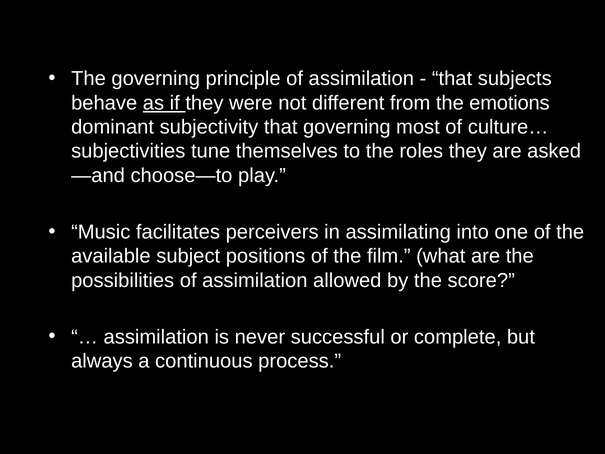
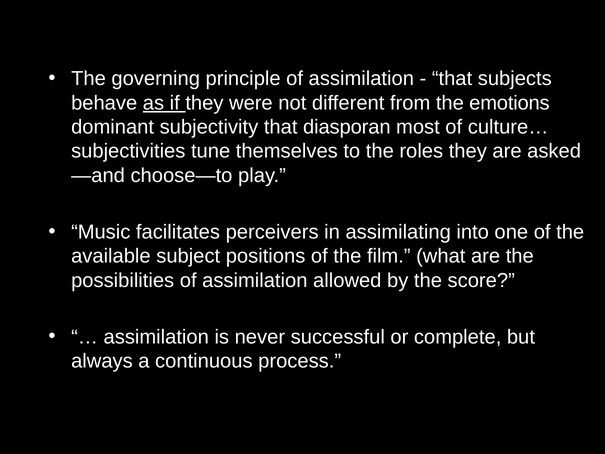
that governing: governing -> diasporan (347, 127)
